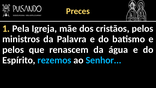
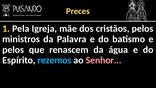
Senhor colour: light blue -> pink (104, 60)
